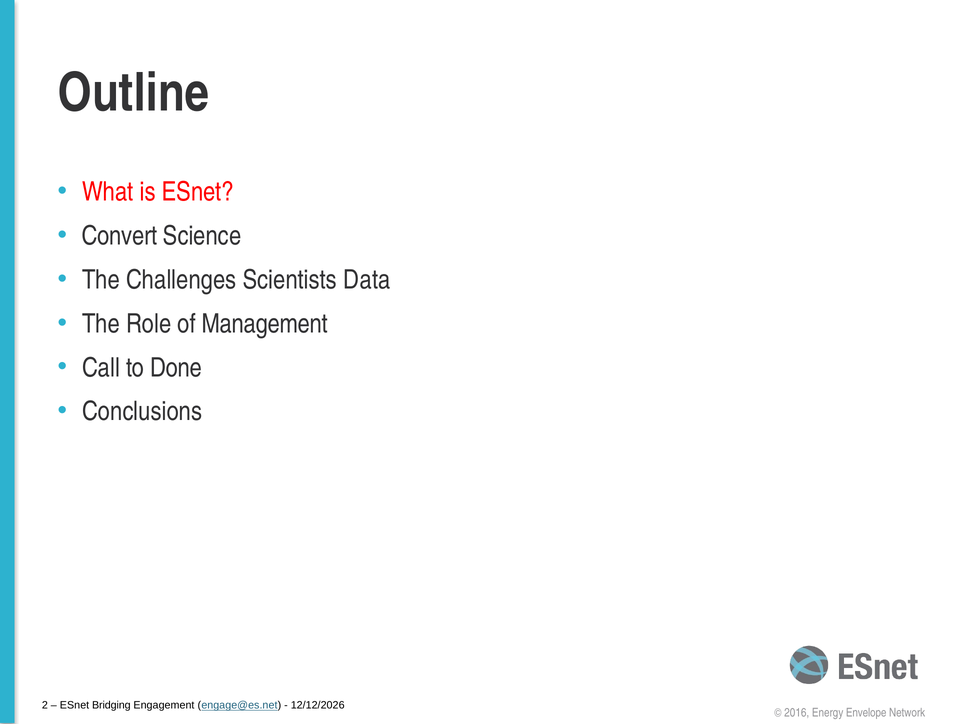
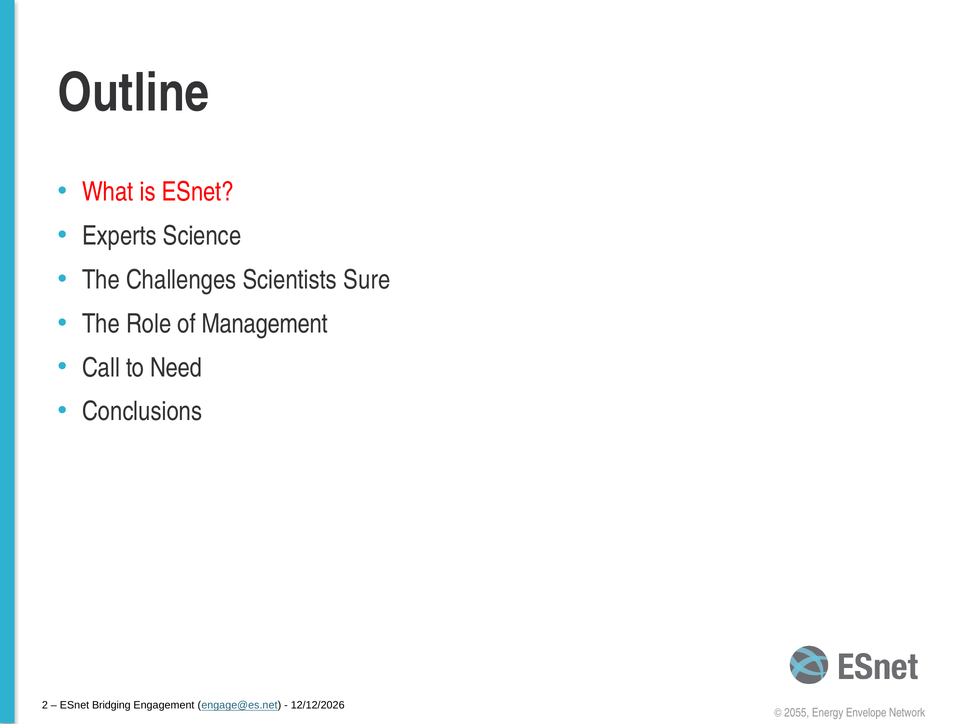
Convert: Convert -> Experts (119, 236)
Data: Data -> Sure (367, 280)
Done: Done -> Need (176, 368)
2016: 2016 -> 2055 (797, 713)
